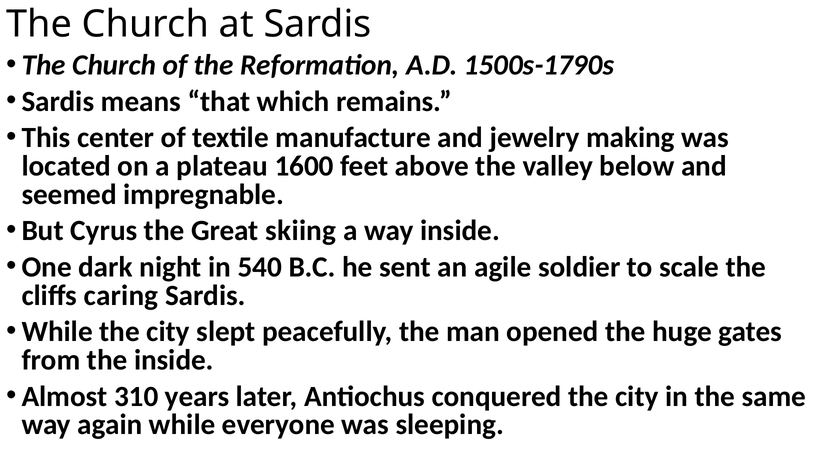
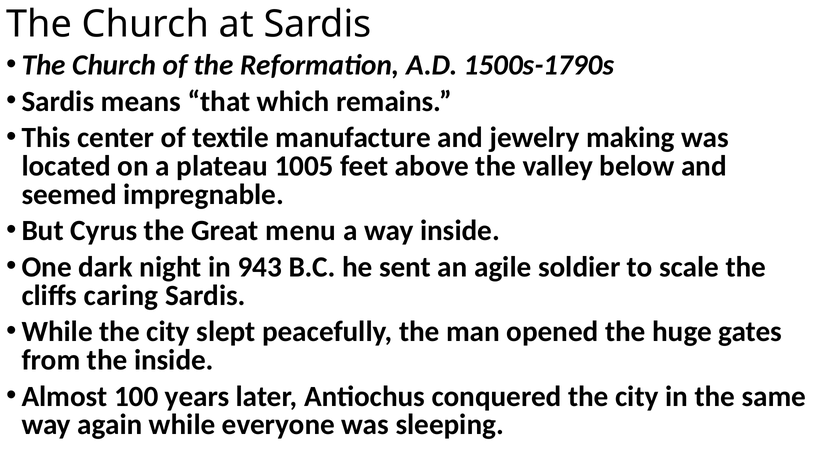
1600: 1600 -> 1005 (304, 166)
skiing: skiing -> menu (301, 231)
540: 540 -> 943 (260, 267)
310: 310 -> 100 (136, 396)
